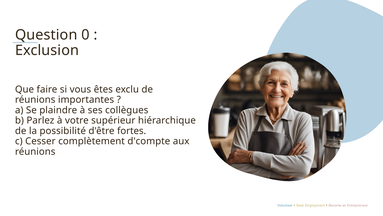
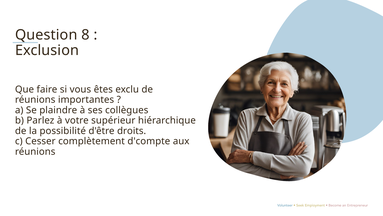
0: 0 -> 8 (85, 35)
fortes: fortes -> droits (132, 131)
